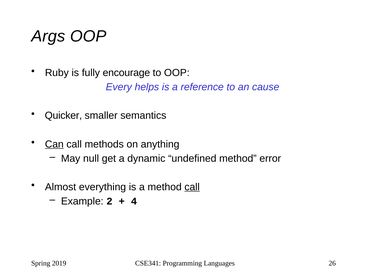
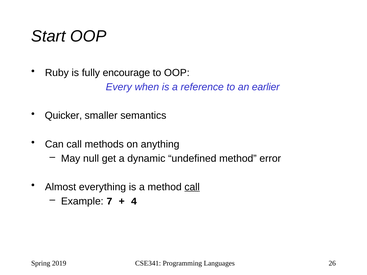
Args: Args -> Start (48, 36)
helps: helps -> when (147, 87)
cause: cause -> earlier (266, 87)
Can underline: present -> none (54, 144)
2: 2 -> 7 (109, 201)
